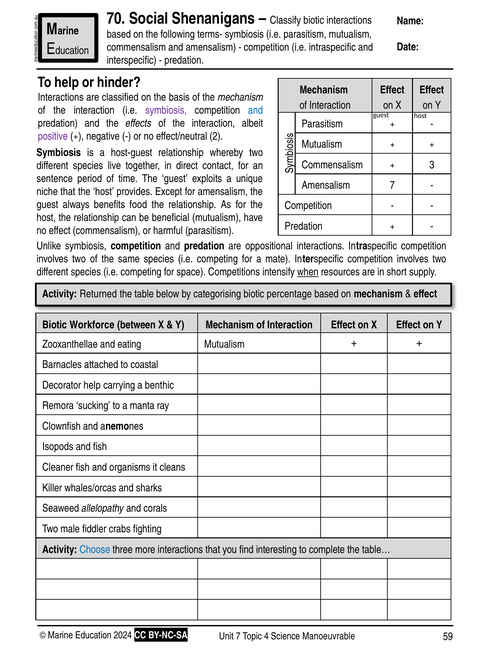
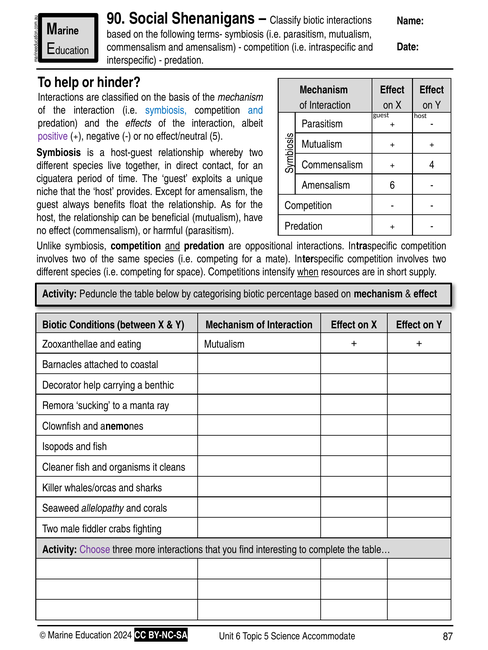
70: 70 -> 90 (116, 18)
symbiosis colour: purple -> blue (166, 111)
effect/neutral 2: 2 -> 5 (216, 137)
3: 3 -> 4 (432, 165)
sentence: sentence -> ciguatera (55, 179)
Amensalism 7: 7 -> 6 (392, 185)
food: food -> float (138, 205)
and underline: none -> present (173, 246)
Returned: Returned -> Peduncle (98, 294)
Workforce: Workforce -> Conditions (92, 325)
Choose colour: blue -> purple (95, 550)
59: 59 -> 87 (448, 637)
Unit 7: 7 -> 6 (238, 637)
Topic 4: 4 -> 5 (266, 637)
Manoeuvrable: Manoeuvrable -> Accommodate (329, 637)
